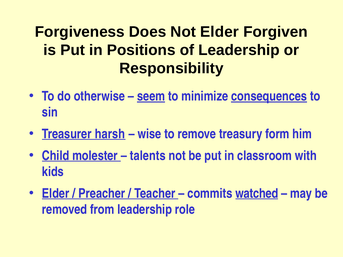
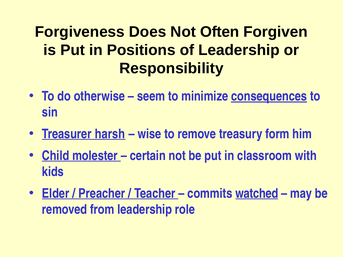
Not Elder: Elder -> Often (220, 32)
seem underline: present -> none (151, 96)
talents: talents -> certain (148, 156)
